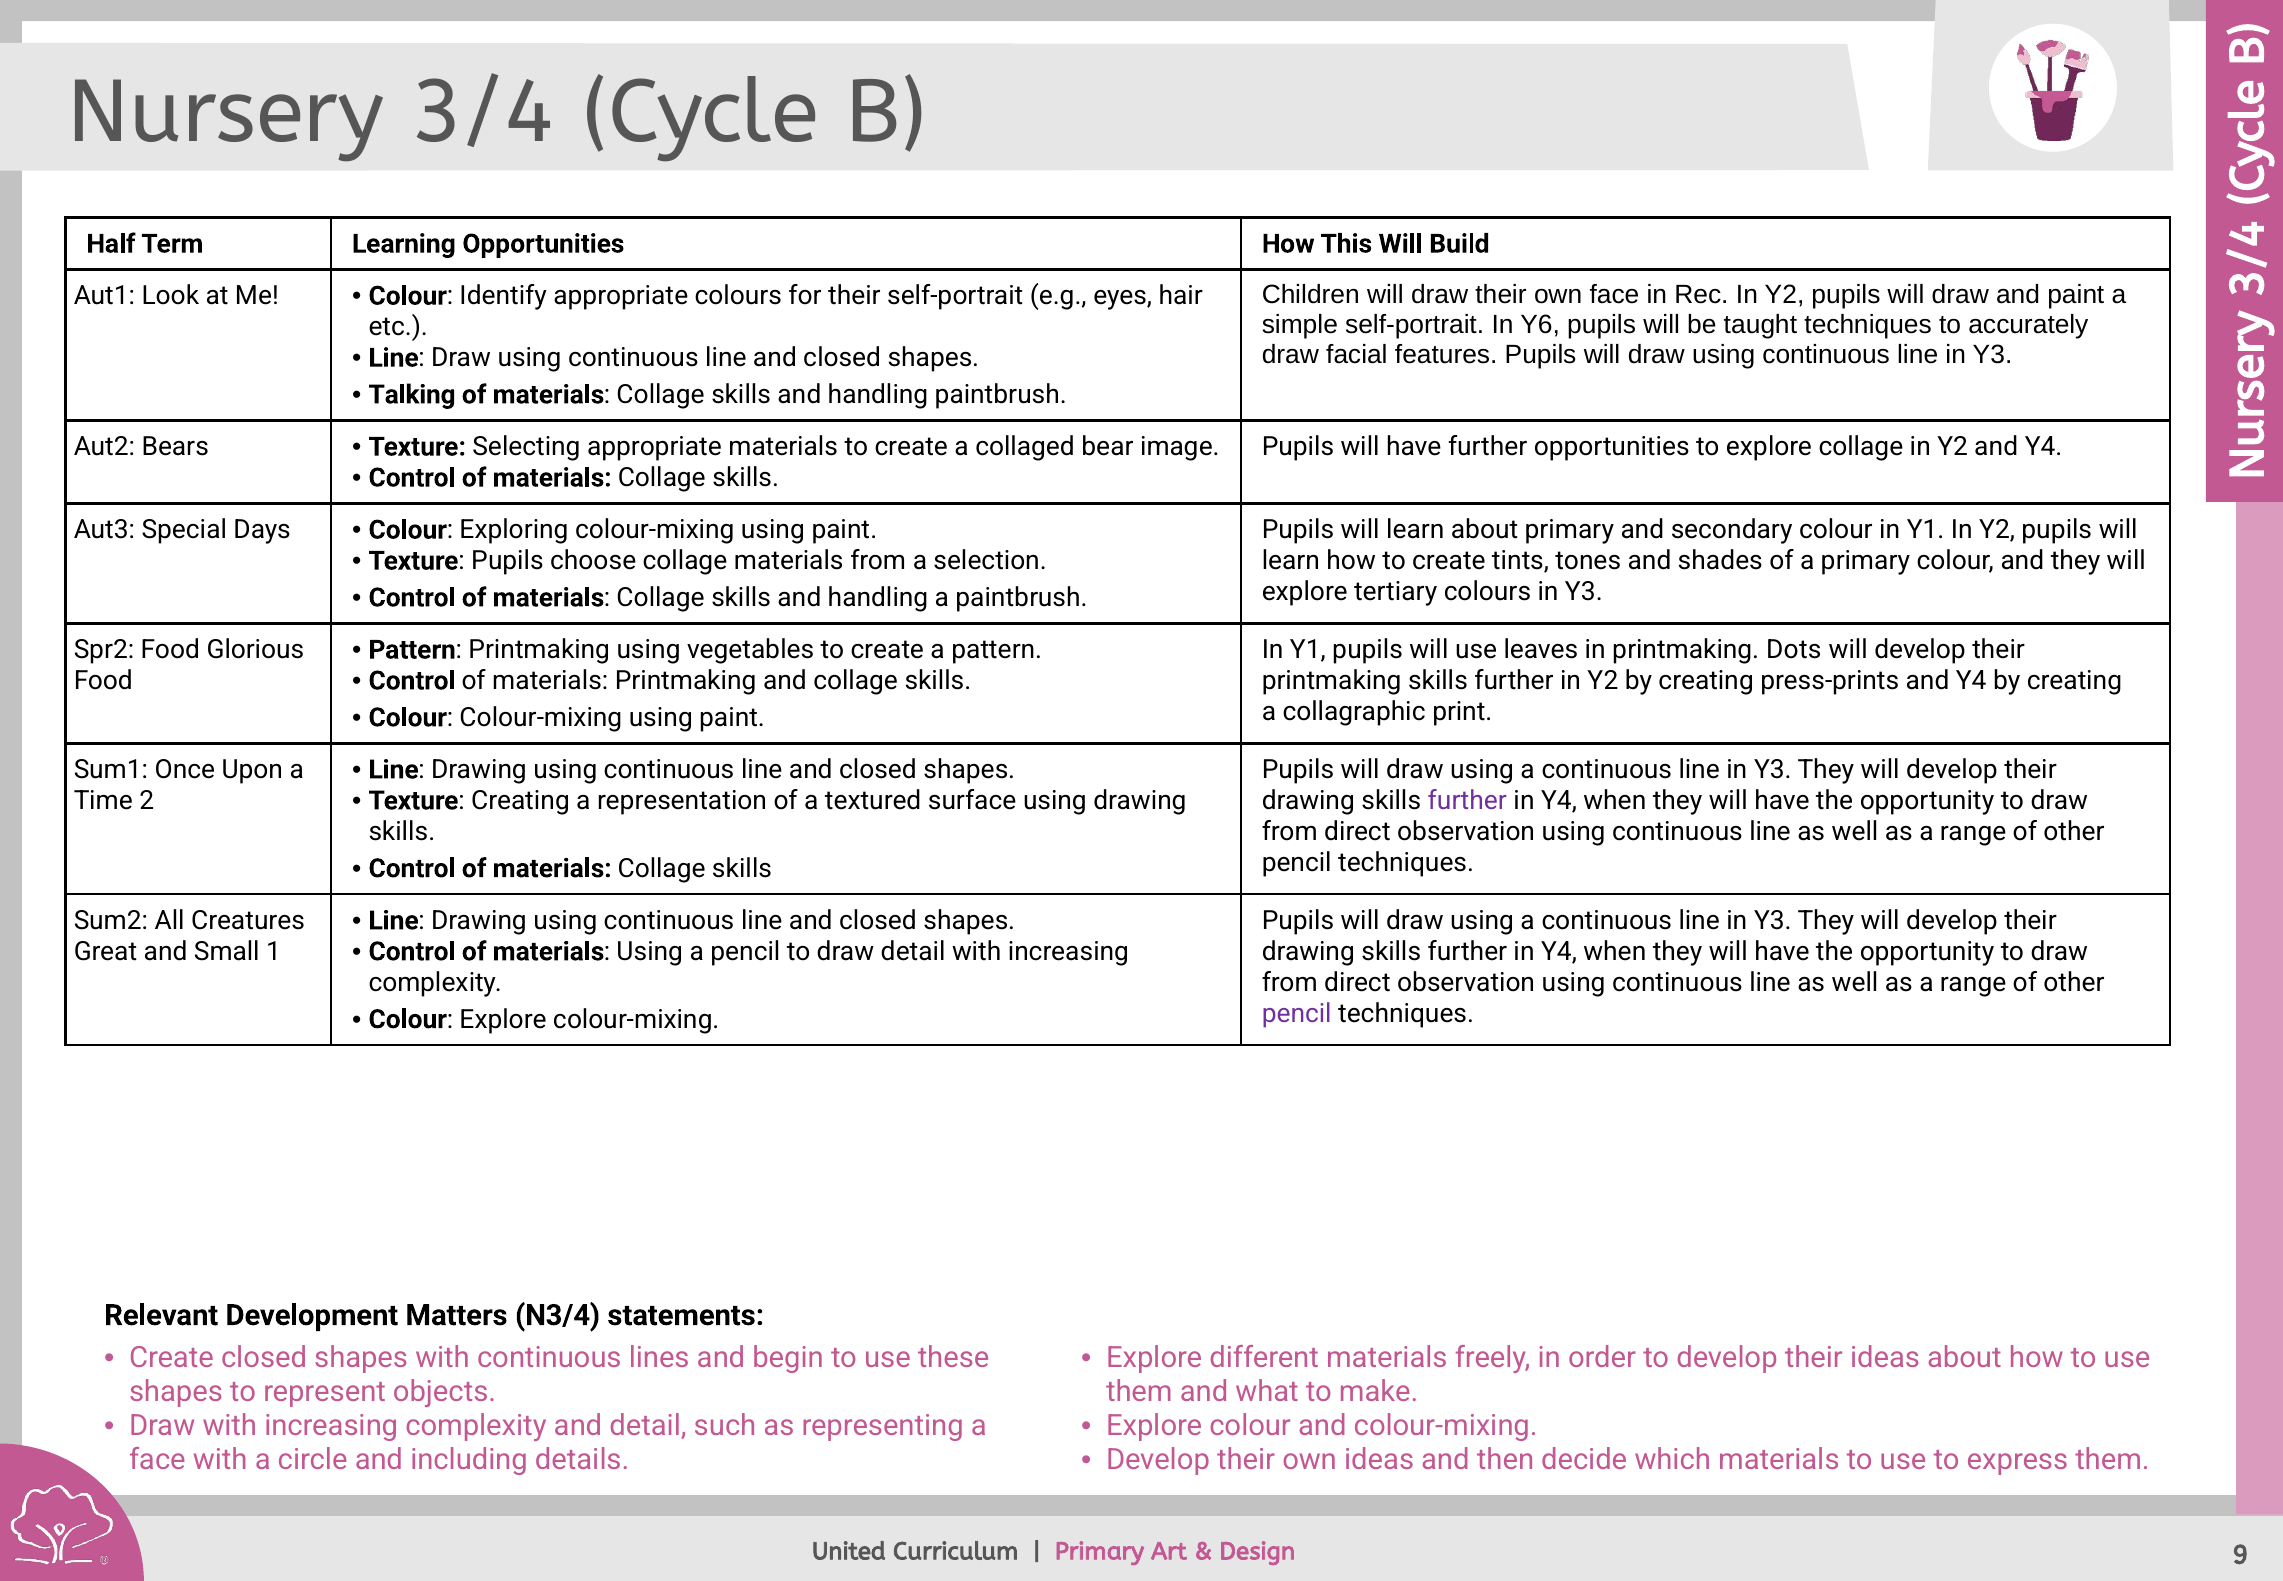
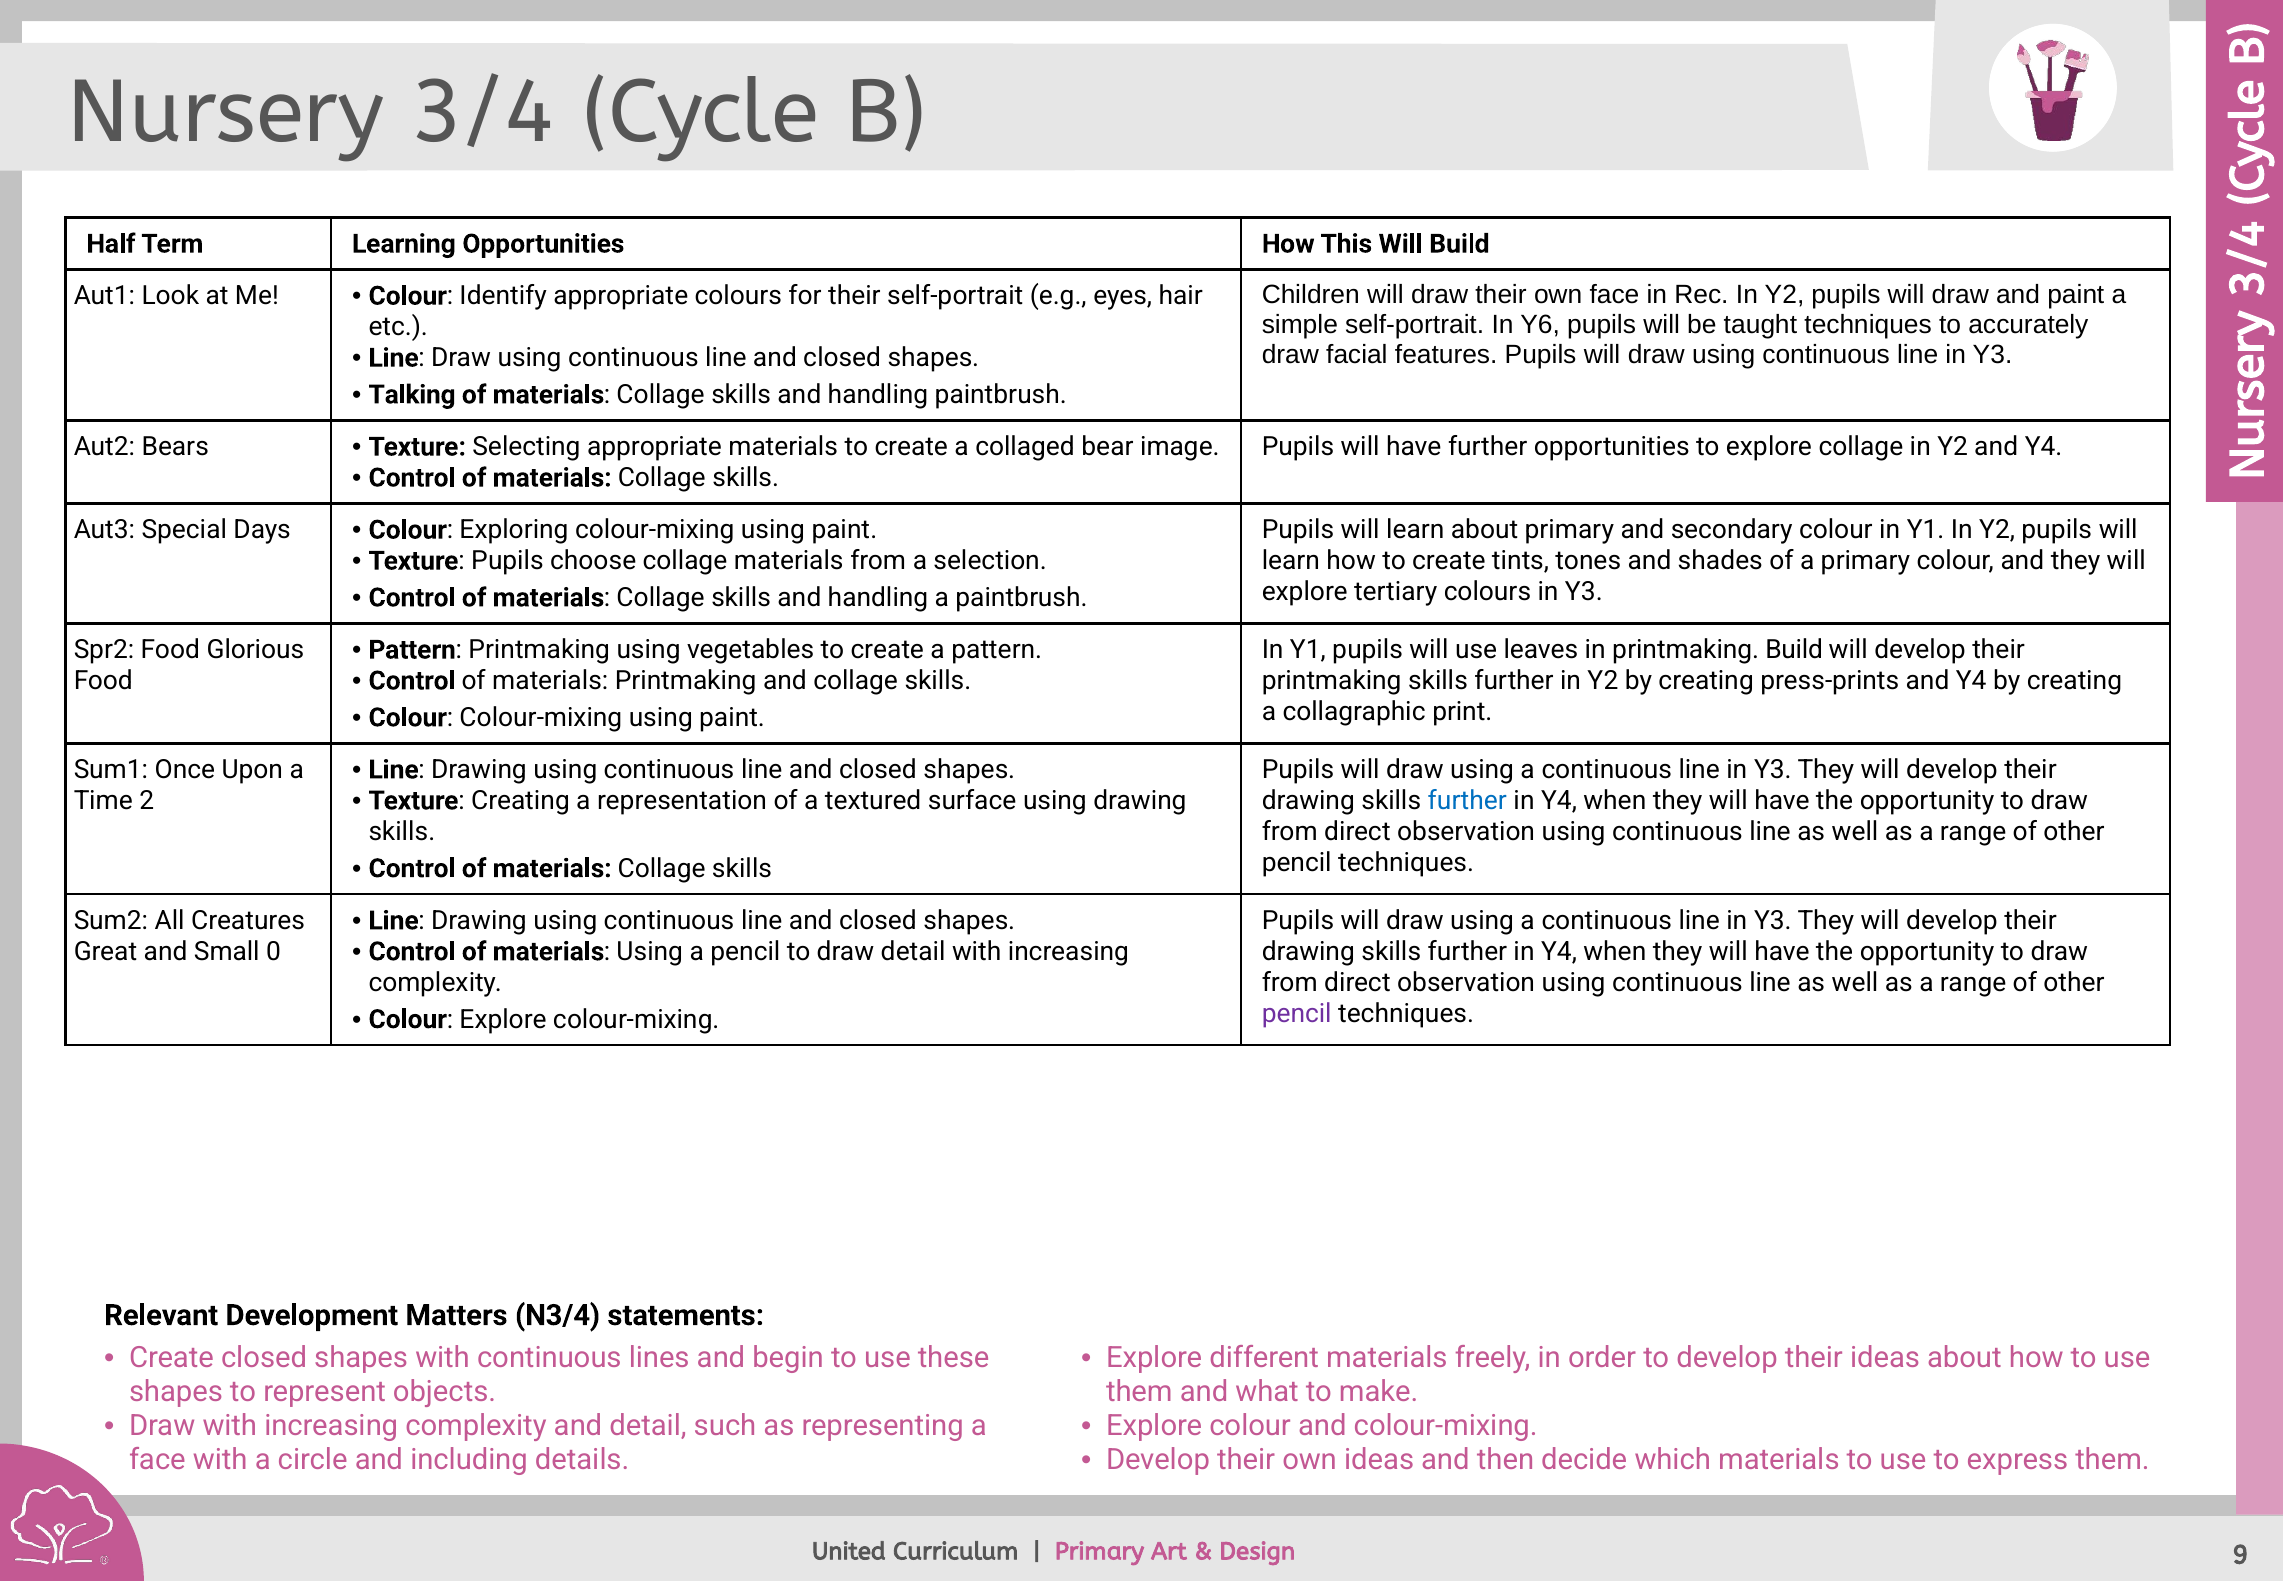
printmaking Dots: Dots -> Build (1794, 650)
further colour: purple -> blue (1467, 800)
1: 1 -> 0 (274, 951)
